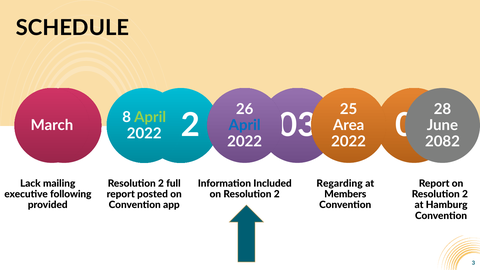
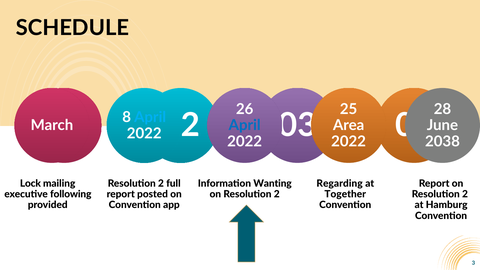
April colour: light green -> light blue (150, 117)
2082: 2082 -> 2038 (442, 142)
Lack: Lack -> Lock (30, 183)
Included: Included -> Wanting (273, 183)
Members: Members -> Together (345, 194)
